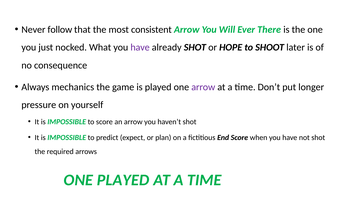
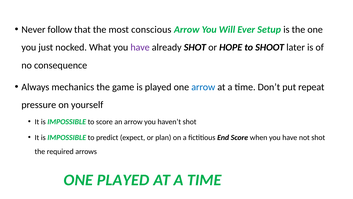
consistent: consistent -> conscious (151, 29)
There: There -> Setup (269, 29)
arrow colour: purple -> blue (203, 87)
longer: longer -> repeat (311, 87)
